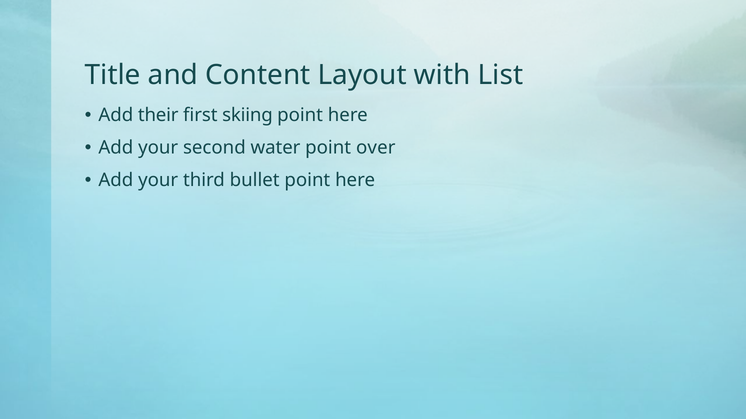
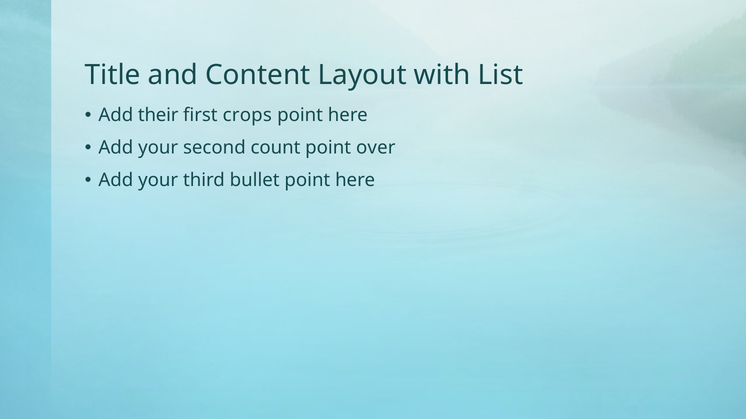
skiing: skiing -> crops (247, 115)
water: water -> count (276, 148)
